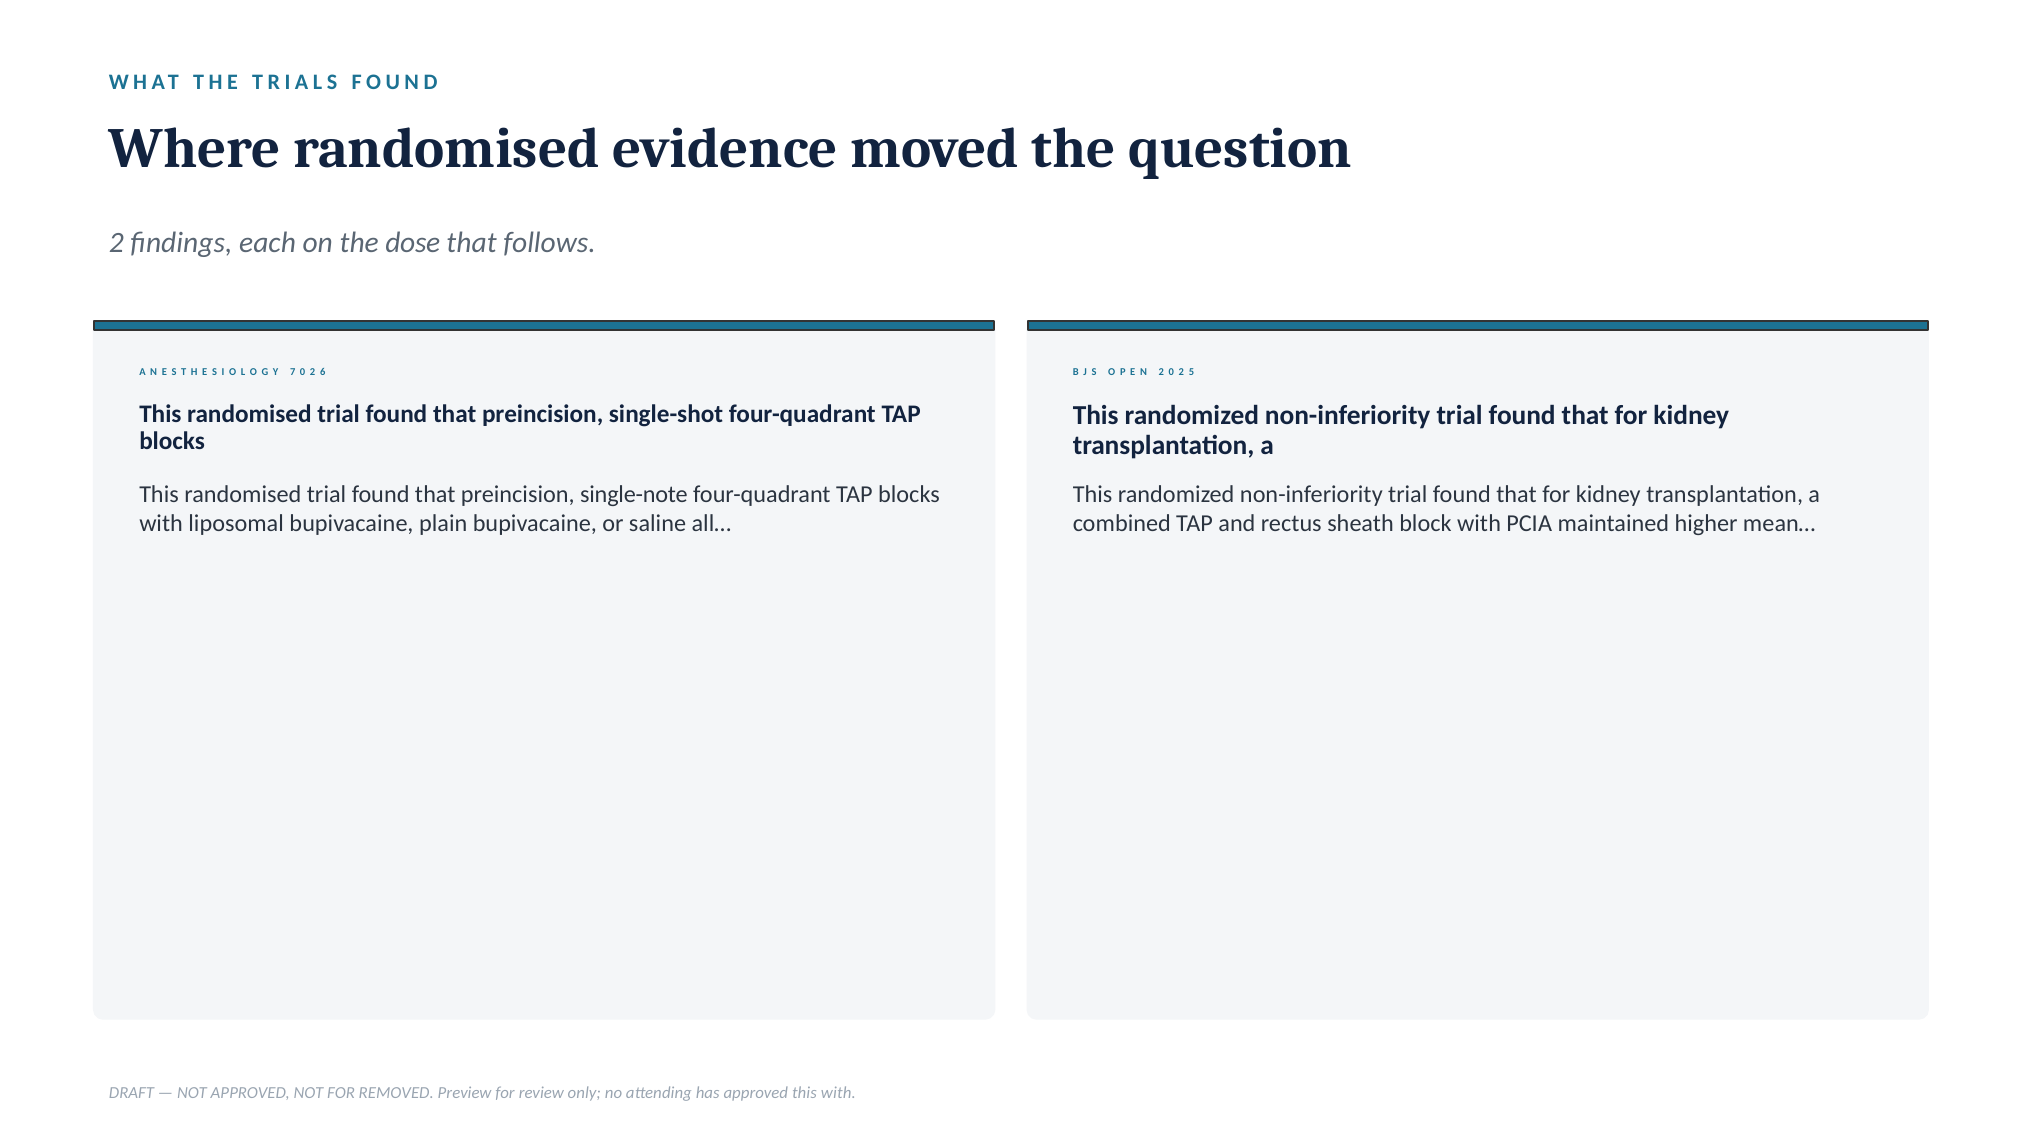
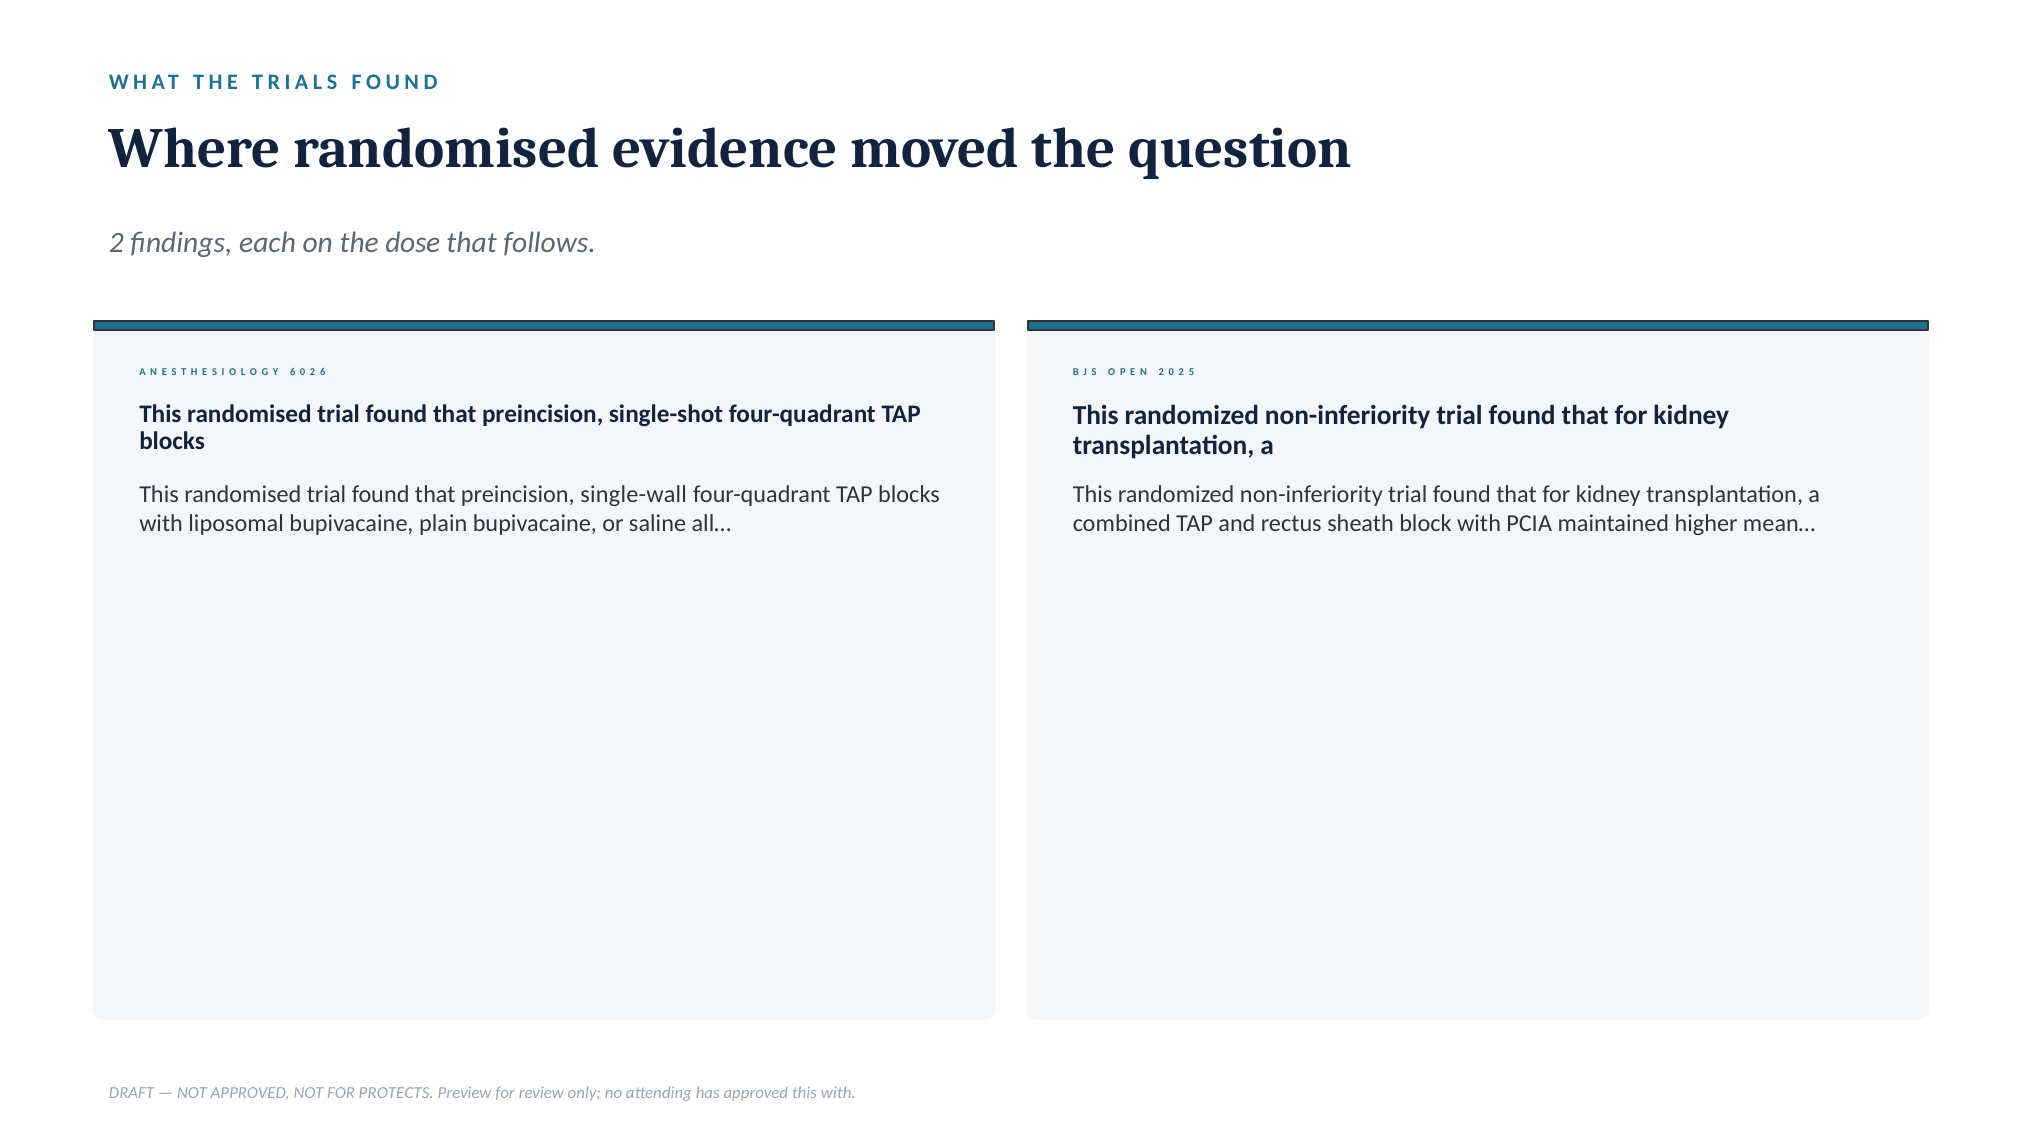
7: 7 -> 6 (293, 372)
single-note: single-note -> single-wall (634, 495)
REMOVED: REMOVED -> PROTECTS (396, 1094)
